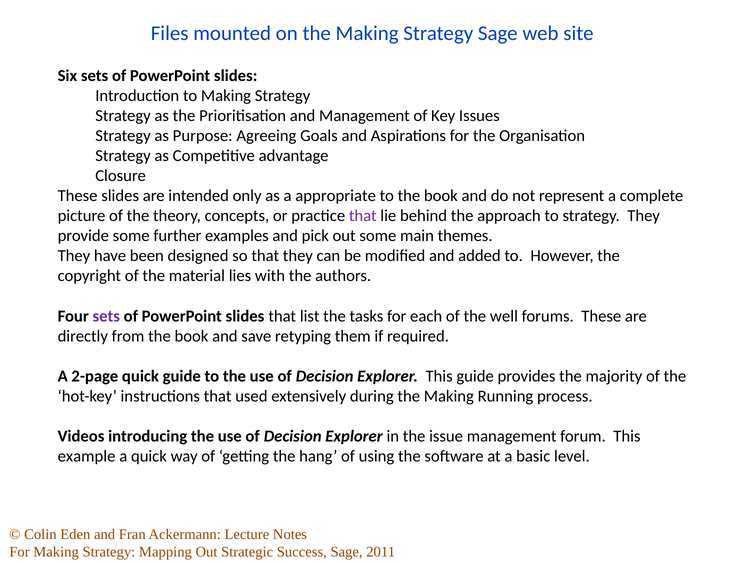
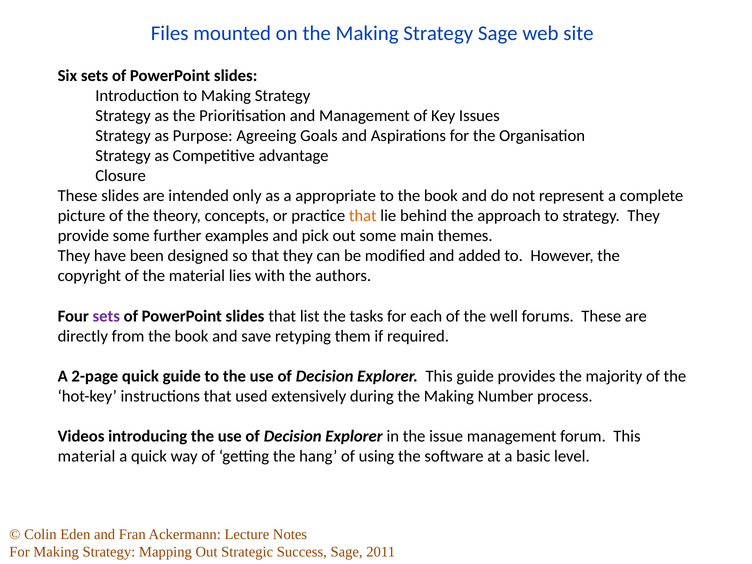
that colour: purple -> orange (363, 216)
Running: Running -> Number (506, 396)
example: example -> material (87, 456)
